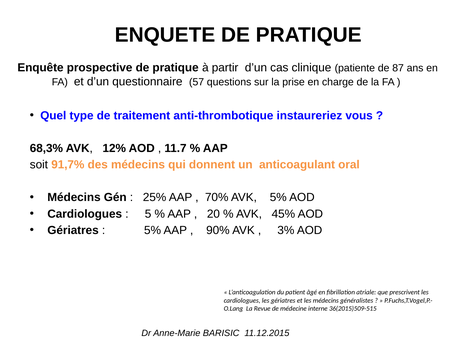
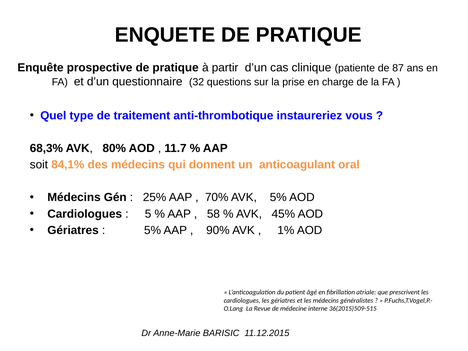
57: 57 -> 32 (197, 82)
12%: 12% -> 80% (114, 148)
91,7%: 91,7% -> 84,1% (68, 165)
20: 20 -> 58 (213, 214)
3%: 3% -> 1% (286, 230)
